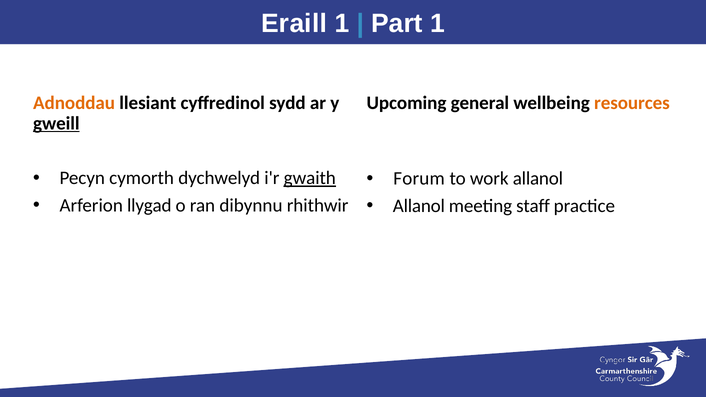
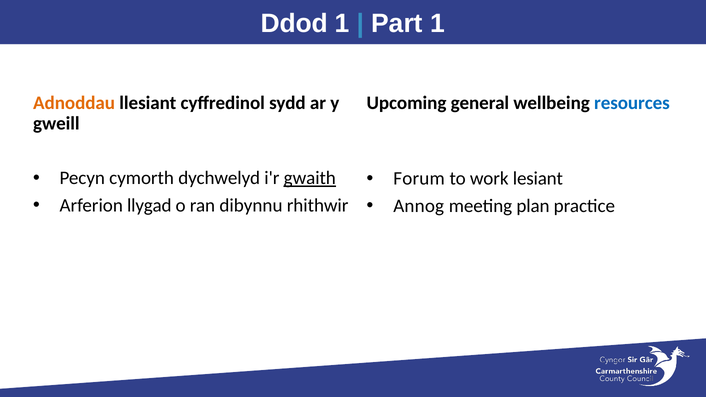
Eraill: Eraill -> Ddod (294, 23)
resources colour: orange -> blue (632, 103)
gweill underline: present -> none (56, 123)
work allanol: allanol -> lesiant (538, 179)
Allanol: Allanol -> Annog (419, 206)
staff: staff -> plan (533, 206)
